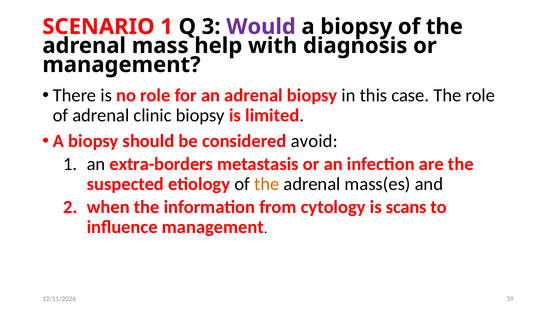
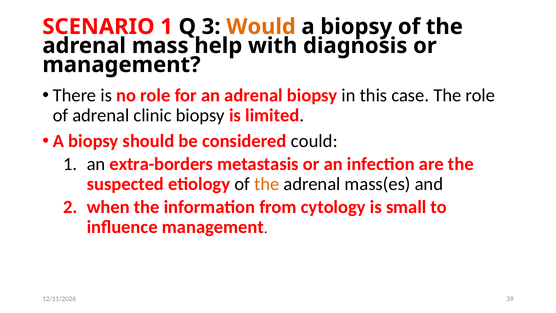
Would colour: purple -> orange (261, 27)
avoid: avoid -> could (314, 141)
scans: scans -> small (406, 207)
